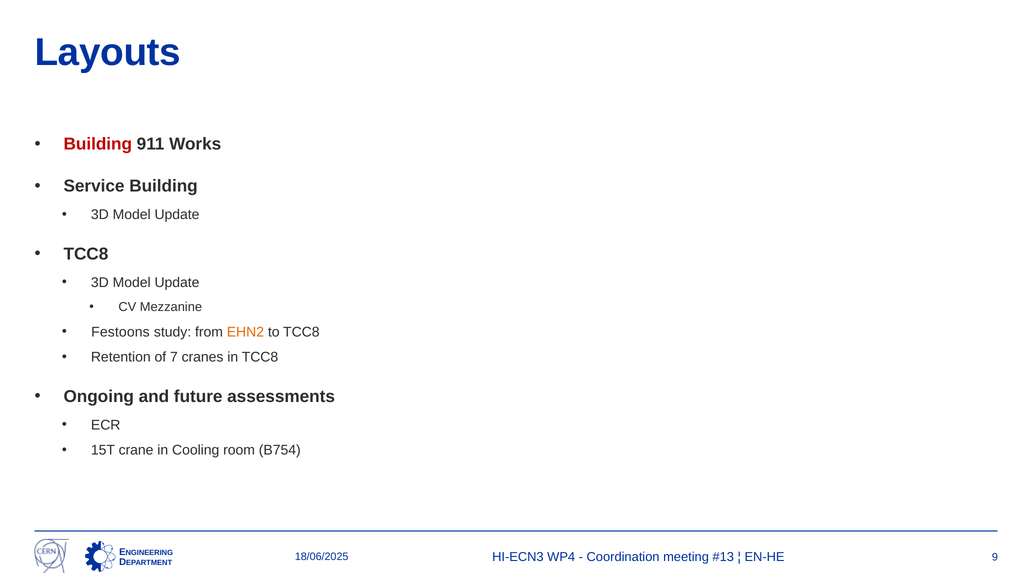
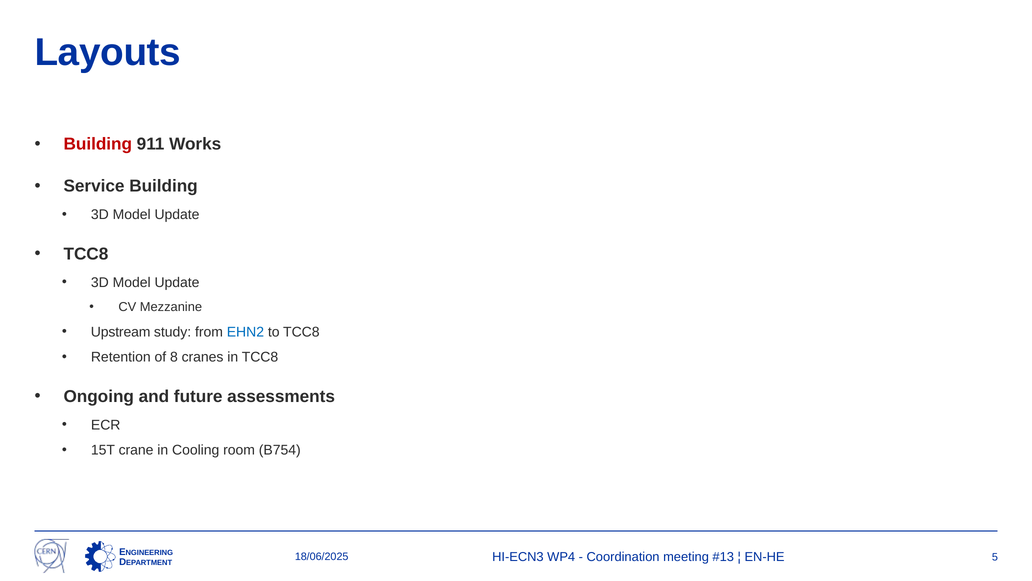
Festoons: Festoons -> Upstream (121, 332)
EHN2 colour: orange -> blue (245, 332)
7: 7 -> 8 (174, 357)
9: 9 -> 5 (995, 557)
